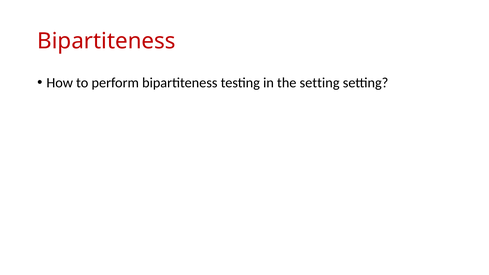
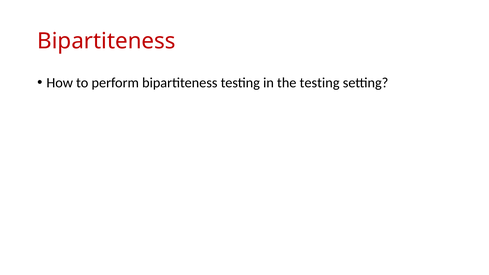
the setting: setting -> testing (320, 83)
